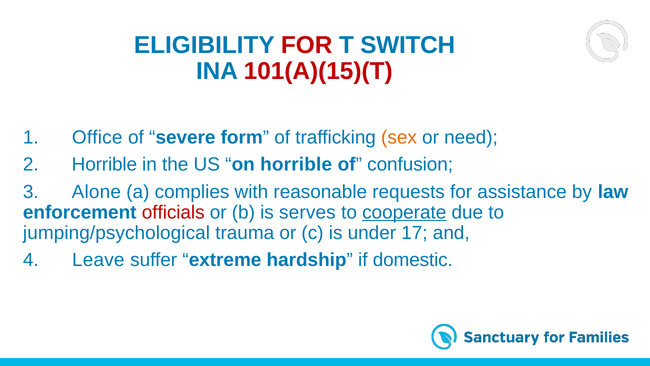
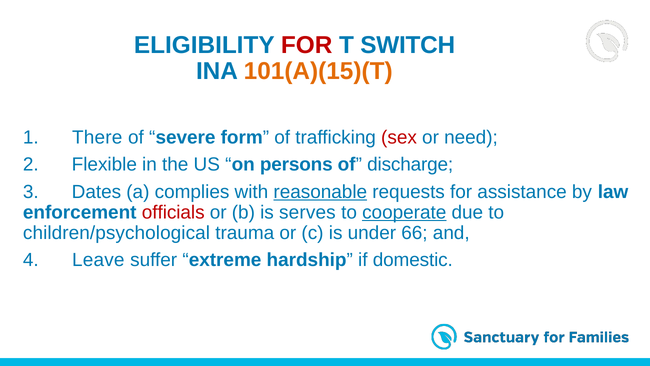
101(A)(15)(T colour: red -> orange (318, 71)
Office: Office -> There (97, 137)
sex colour: orange -> red (399, 137)
2 Horrible: Horrible -> Flexible (104, 165)
on horrible: horrible -> persons (296, 165)
confusion: confusion -> discharge (410, 165)
Alone: Alone -> Dates (96, 192)
reasonable underline: none -> present (320, 192)
jumping/psychological: jumping/psychological -> children/psychological (117, 233)
17: 17 -> 66 (414, 233)
